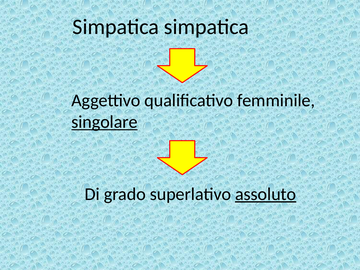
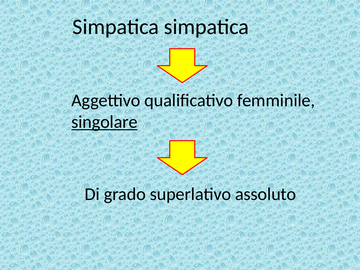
assoluto underline: present -> none (266, 194)
